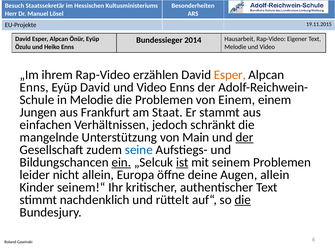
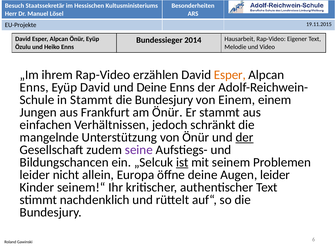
Video: Video -> Deine (152, 87)
in Melodie: Melodie -> Stammt (91, 100)
Problemen: Problemen -> Bundesjury (164, 100)
am Staat: Staat -> Önür (167, 112)
von Main: Main -> Önür (196, 137)
seine colour: blue -> purple (139, 150)
ein underline: present -> none (121, 162)
Augen allein: allein -> leider (275, 175)
die underline: present -> none (243, 200)
